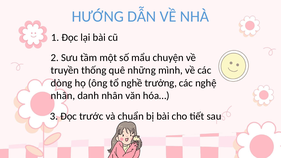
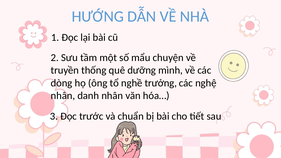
những: những -> dưỡng (142, 70)
